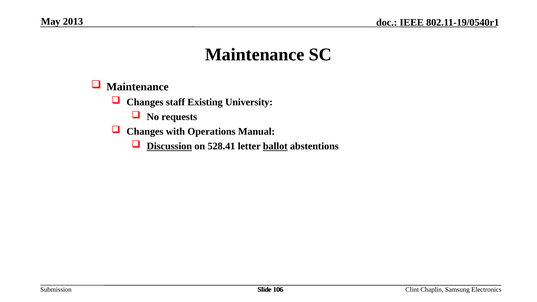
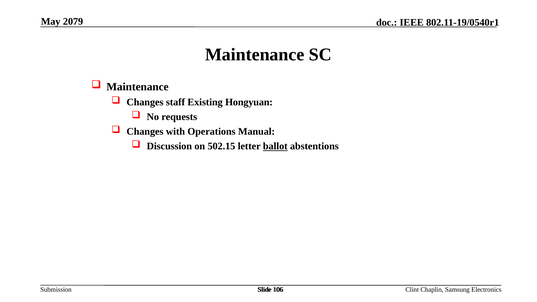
2013: 2013 -> 2079 (73, 21)
University: University -> Hongyuan (249, 102)
Discussion underline: present -> none (169, 146)
528.41: 528.41 -> 502.15 (221, 146)
